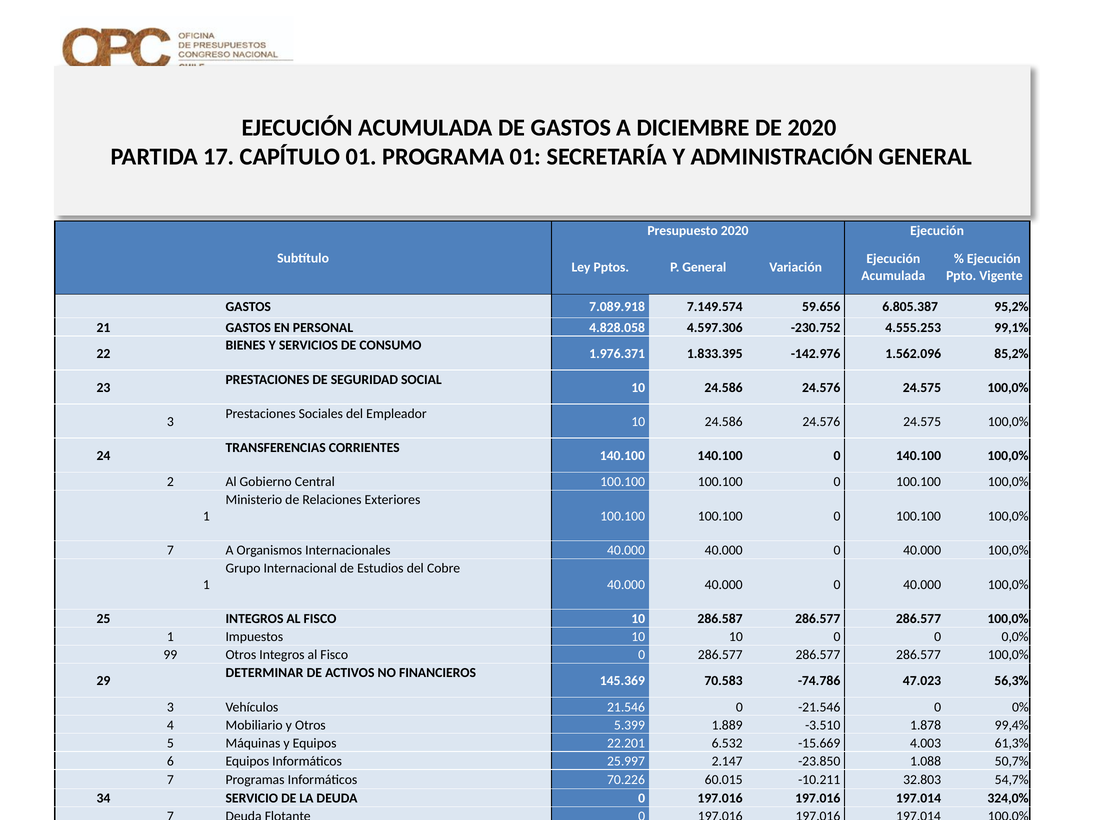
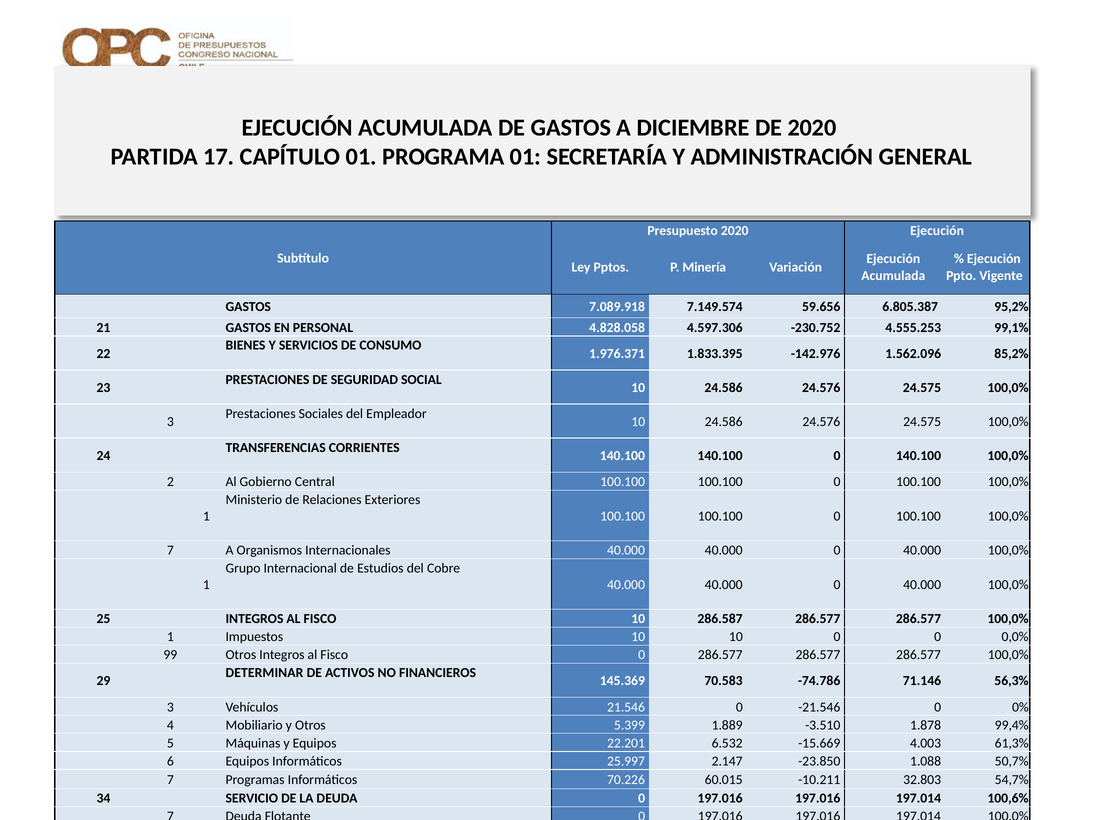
P General: General -> Minería (704, 267)
47.023: 47.023 -> 71.146 (922, 681)
324,0%: 324,0% -> 100,6% (1008, 798)
